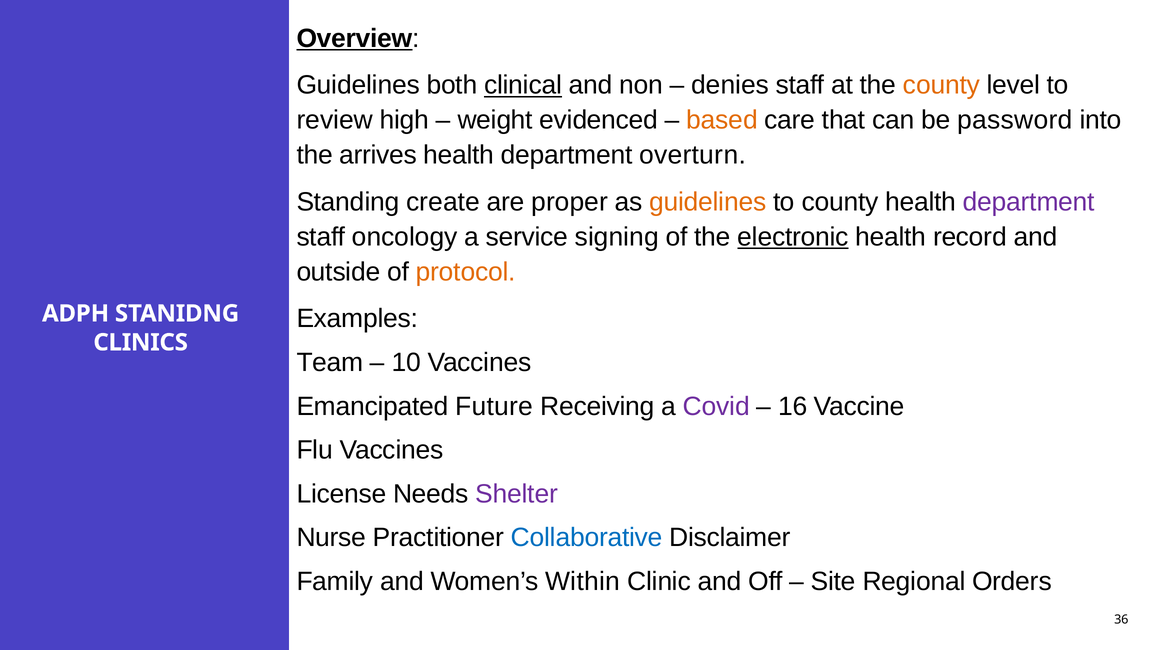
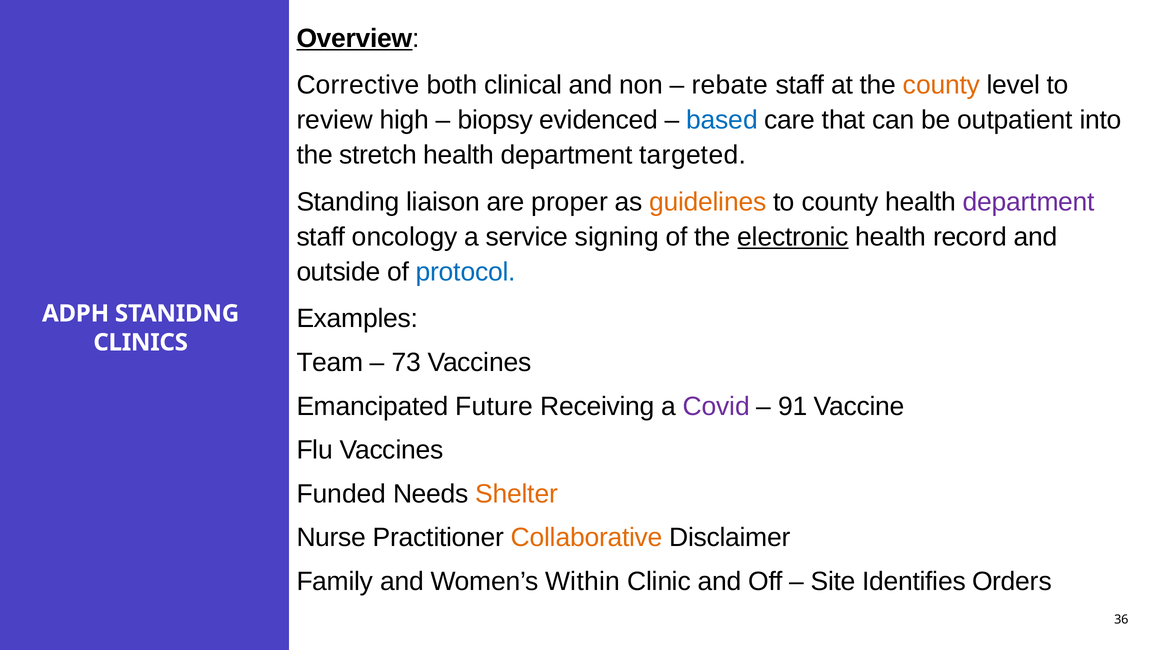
Guidelines: Guidelines -> Corrective (358, 85)
clinical underline: present -> none (523, 85)
denies: denies -> rebate (730, 85)
weight: weight -> biopsy (495, 120)
based colour: orange -> blue (722, 120)
password: password -> outpatient (1015, 120)
arrives: arrives -> stretch (378, 155)
overturn: overturn -> targeted (693, 155)
create: create -> liaison (443, 202)
protocol colour: orange -> blue (466, 272)
10: 10 -> 73 (406, 363)
16: 16 -> 91 (793, 406)
License: License -> Funded (341, 494)
Shelter colour: purple -> orange (517, 494)
Collaborative colour: blue -> orange (587, 538)
Regional: Regional -> Identifies (914, 582)
